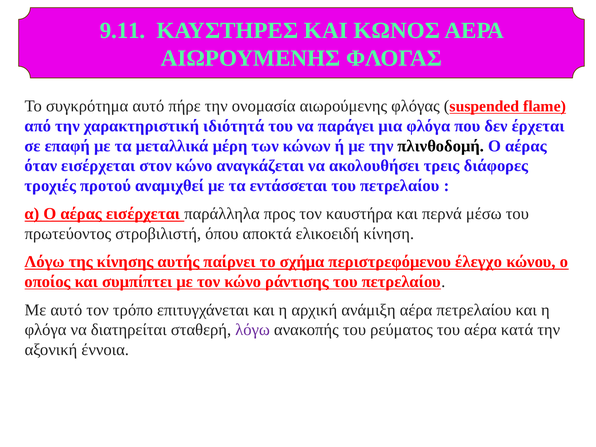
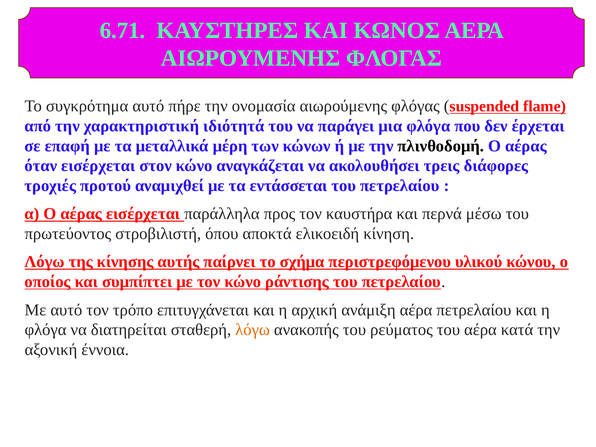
9.11: 9.11 -> 6.71 (123, 30)
έλεγχο: έλεγχο -> υλικού (479, 262)
λόγω colour: purple -> orange (253, 330)
